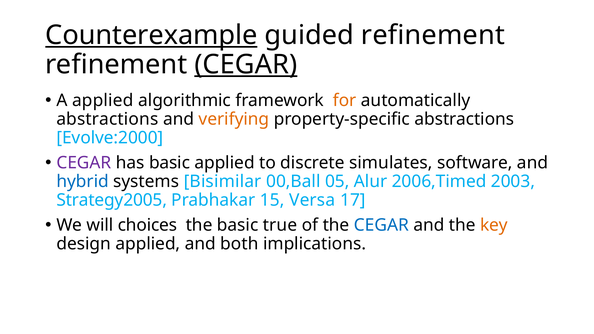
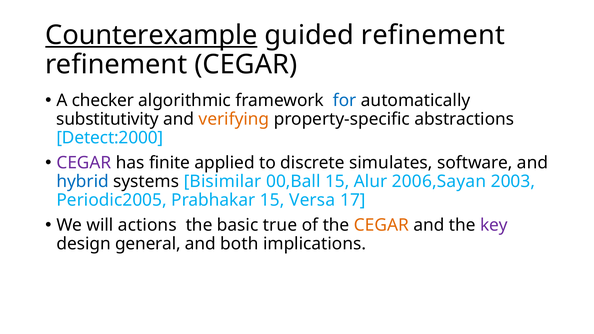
CEGAR underline: present -> none (246, 65)
A applied: applied -> checker (103, 100)
for colour: orange -> blue (345, 100)
abstractions: abstractions -> substitutivity (108, 119)
Evolve:2000: Evolve:2000 -> Detect:2000 (110, 138)
has basic: basic -> finite (170, 163)
00,Ball 05: 05 -> 15 (337, 181)
2006,Timed: 2006,Timed -> 2006,Sayan (439, 181)
Strategy2005: Strategy2005 -> Periodic2005 (112, 200)
choices: choices -> actions (147, 225)
CEGAR colour: blue -> orange (381, 225)
key colour: orange -> purple (494, 225)
design applied: applied -> general (148, 244)
